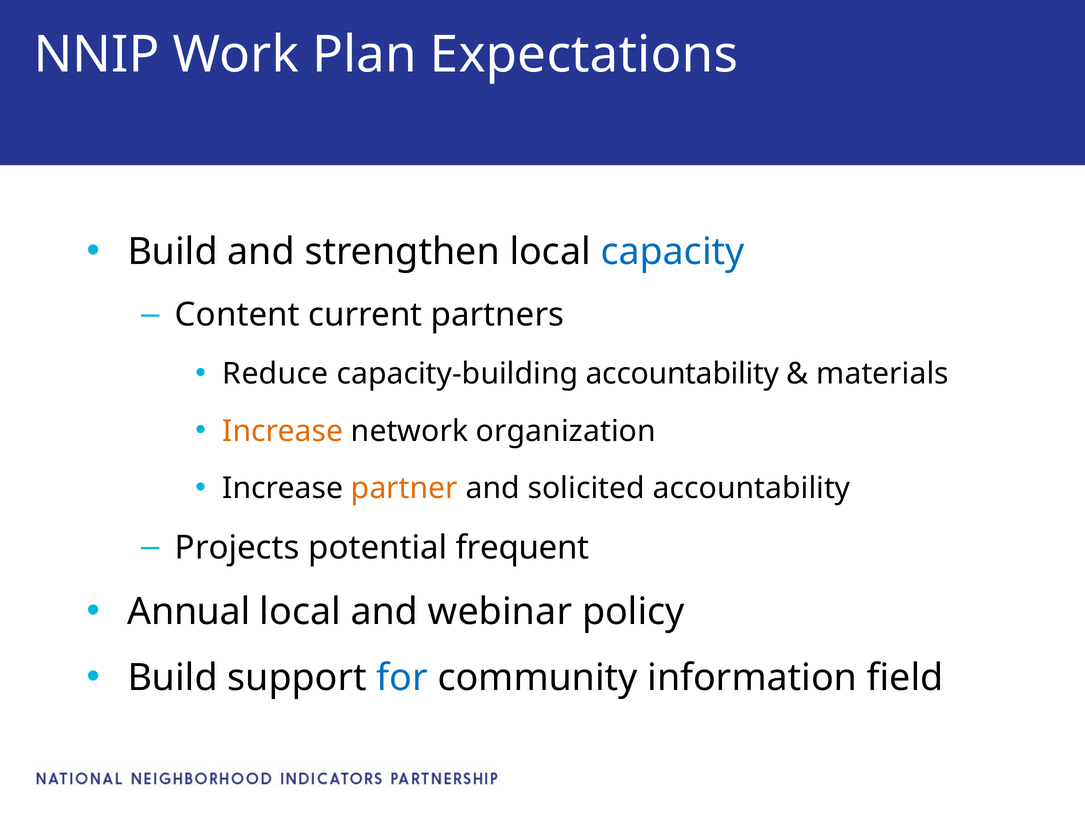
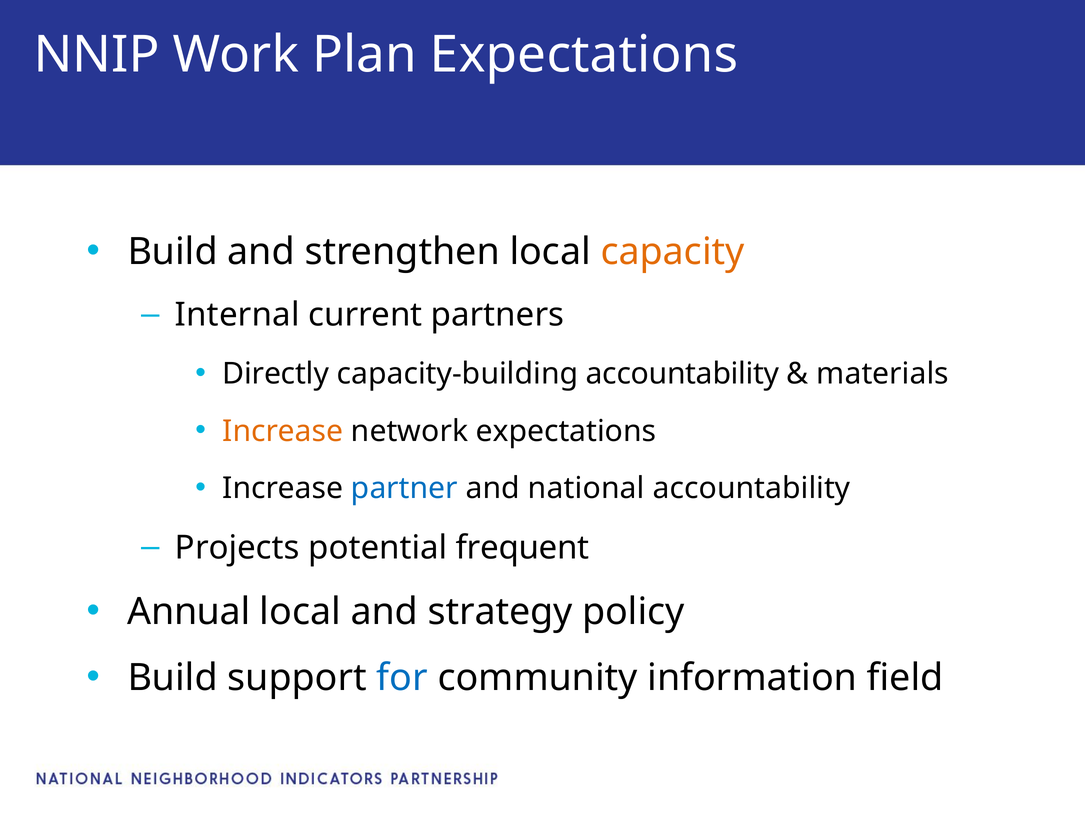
capacity colour: blue -> orange (673, 252)
Content: Content -> Internal (237, 315)
Reduce: Reduce -> Directly (276, 374)
network organization: organization -> expectations (566, 431)
partner colour: orange -> blue (404, 488)
solicited: solicited -> national (586, 488)
webinar: webinar -> strategy (500, 612)
